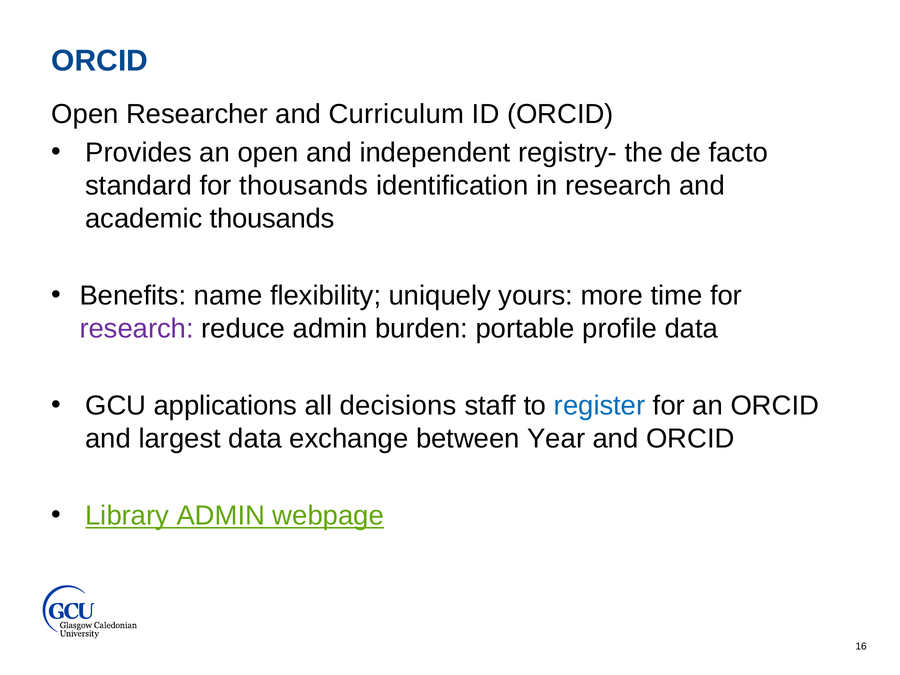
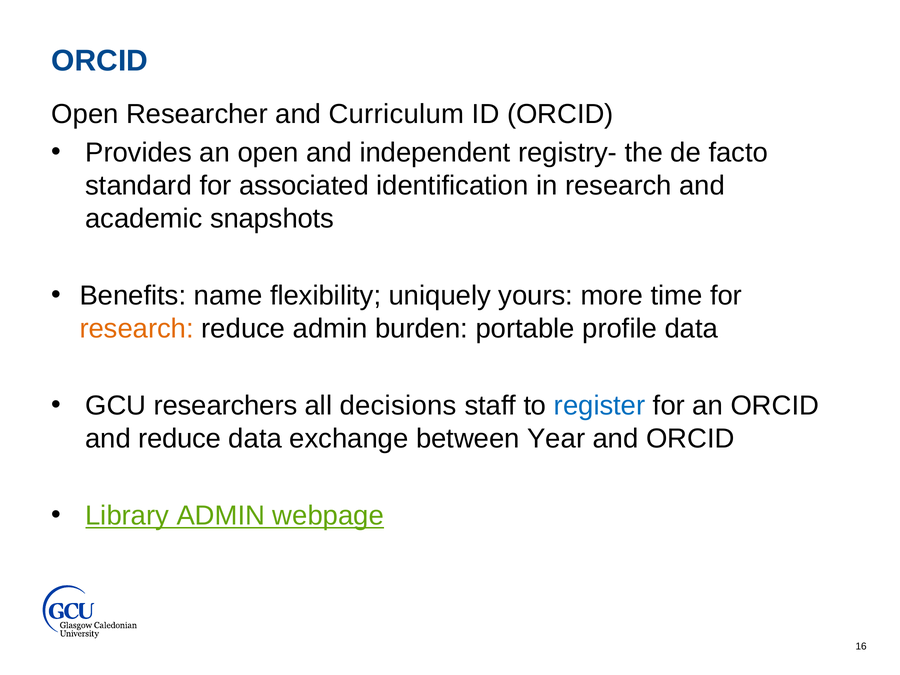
for thousands: thousands -> associated (304, 186)
academic thousands: thousands -> snapshots (272, 219)
research colour: purple -> orange (137, 329)
applications: applications -> researchers (225, 406)
and largest: largest -> reduce (180, 439)
